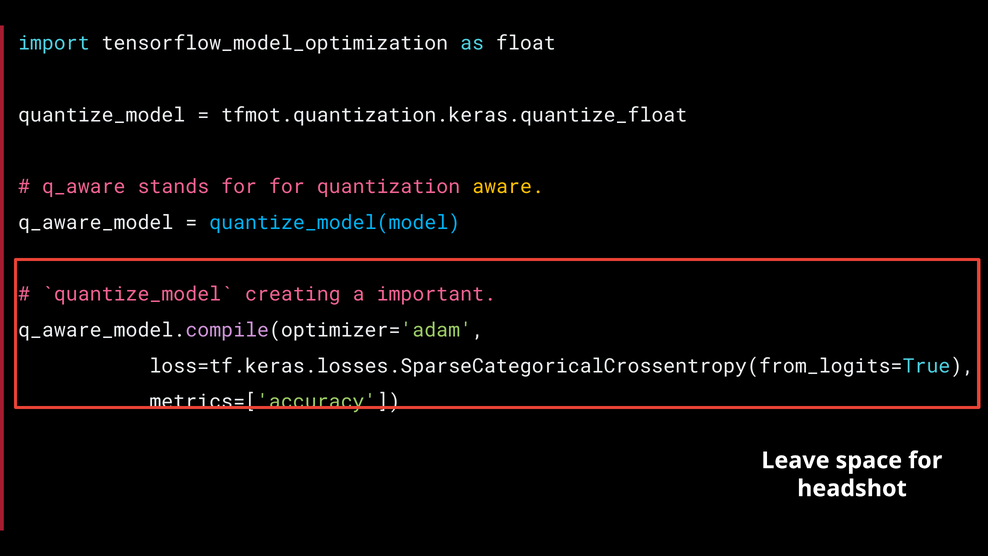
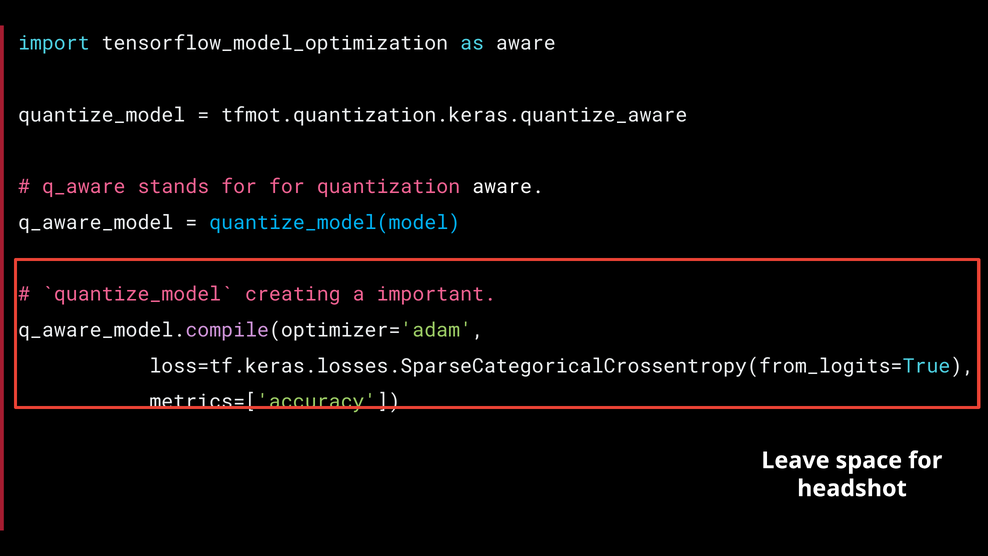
as float: float -> aware (526, 43)
tfmot.quantization.keras.quantize_float: tfmot.quantization.keras.quantize_float -> tfmot.quantization.keras.quantize_aware (454, 115)
aware colour: yellow -> white (508, 187)
